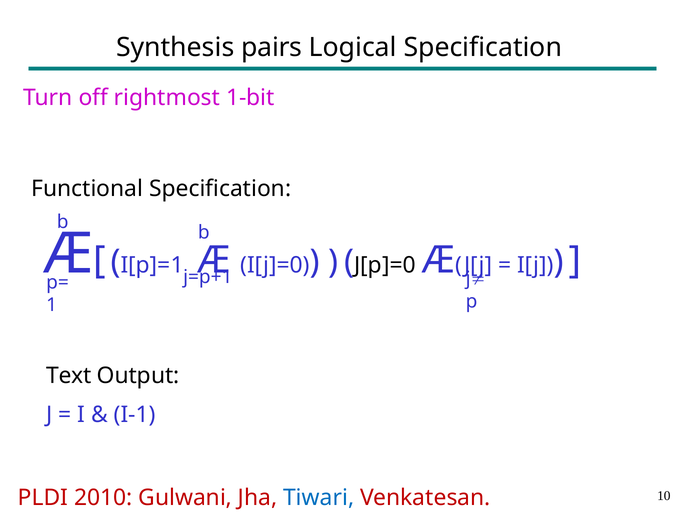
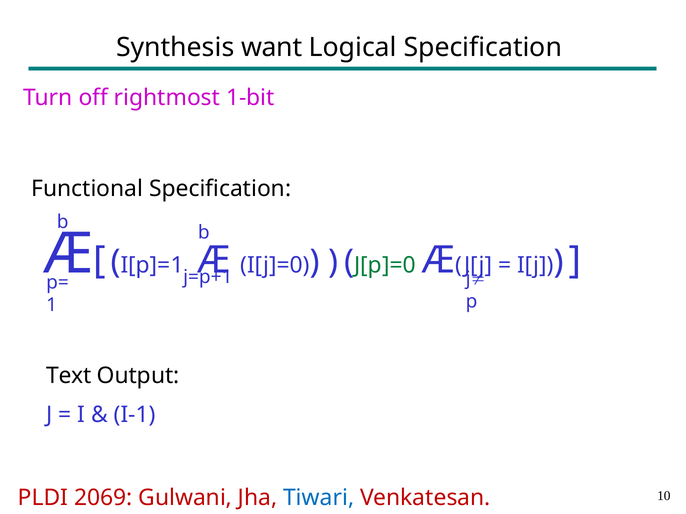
pairs: pairs -> want (272, 48)
J[p]=0 colour: black -> green (385, 265)
2010: 2010 -> 2069 (103, 498)
